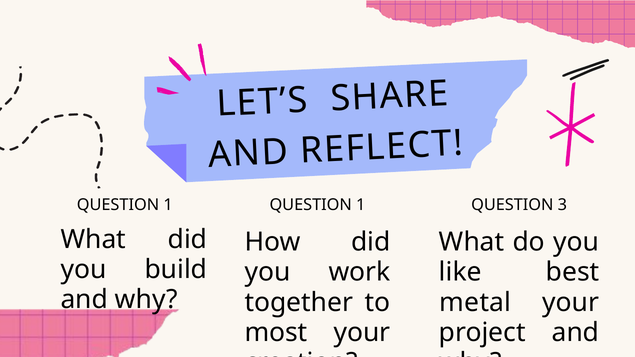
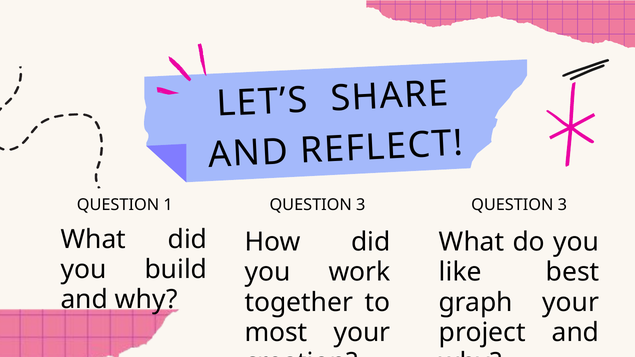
1: 1 -> 3 (361, 205)
metal: metal -> graph (476, 302)
